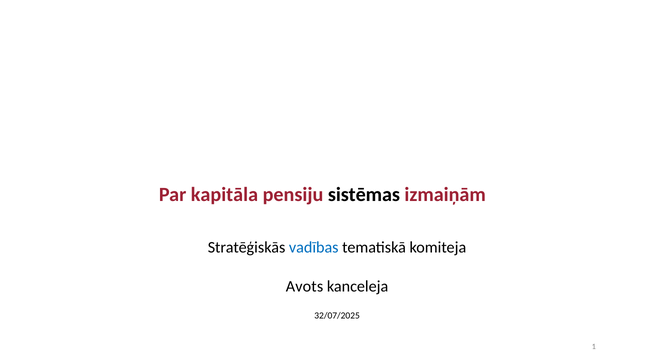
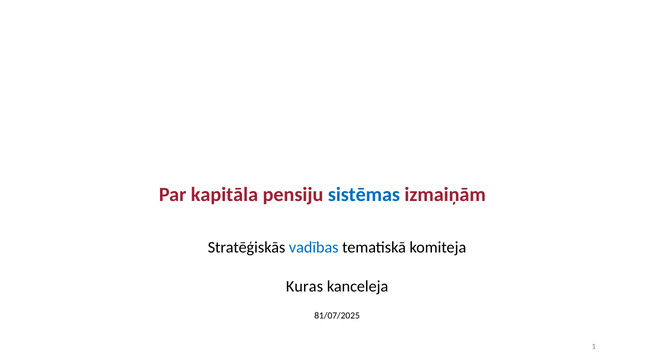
sistēmas colour: black -> blue (364, 195)
Avots: Avots -> Kuras (305, 286)
32/07/2025: 32/07/2025 -> 81/07/2025 (337, 316)
